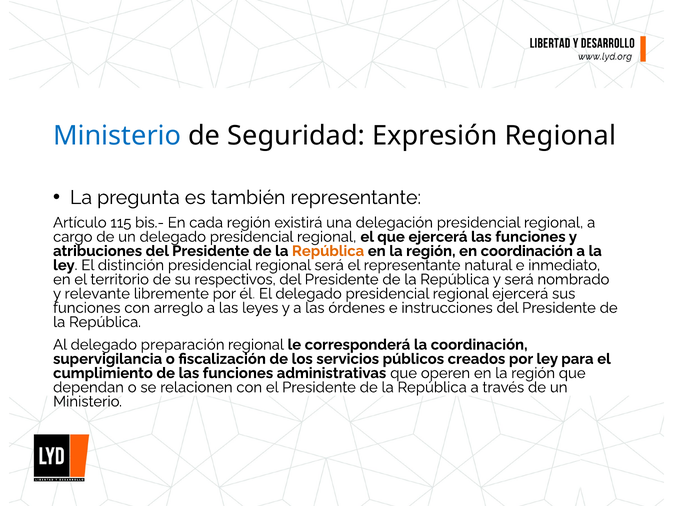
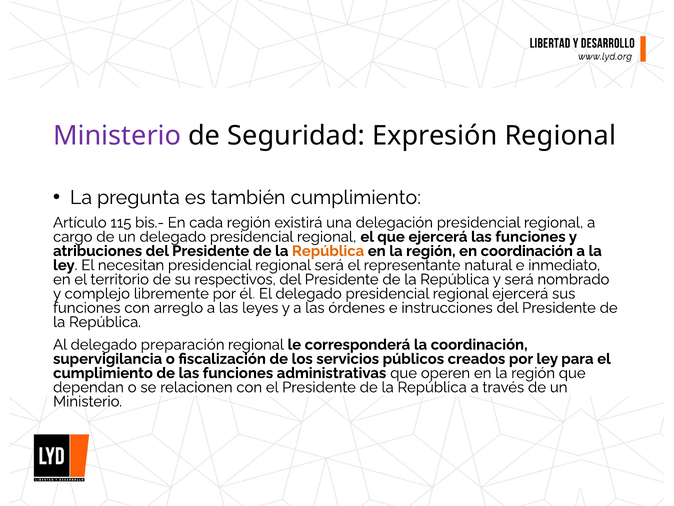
Ministerio colour: blue -> purple (117, 136)
también representante: representante -> cumplimiento (356, 197)
distinción: distinción -> necesitan (131, 265)
relevante: relevante -> complejo (97, 293)
